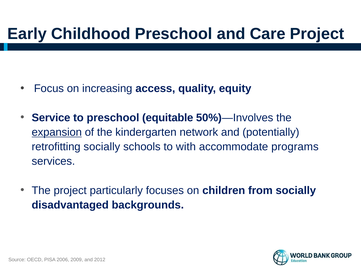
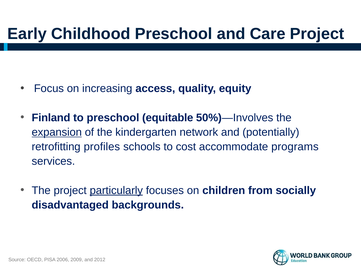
Service: Service -> Finland (51, 118)
retrofitting socially: socially -> profiles (102, 147)
with: with -> cost (186, 147)
particularly underline: none -> present (116, 190)
